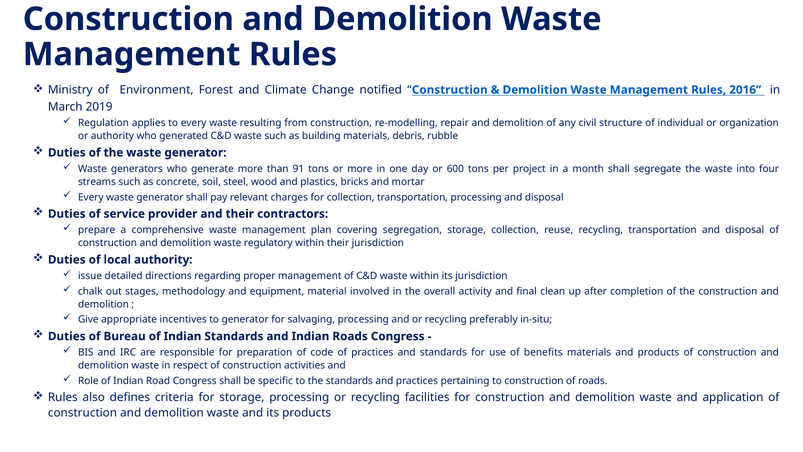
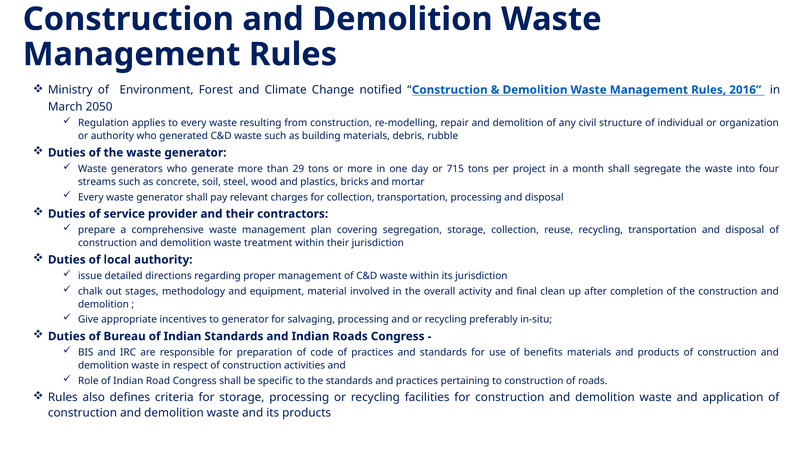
2019: 2019 -> 2050 (99, 107)
91: 91 -> 29 (298, 169)
600: 600 -> 715 (455, 169)
regulatory: regulatory -> treatment (268, 243)
